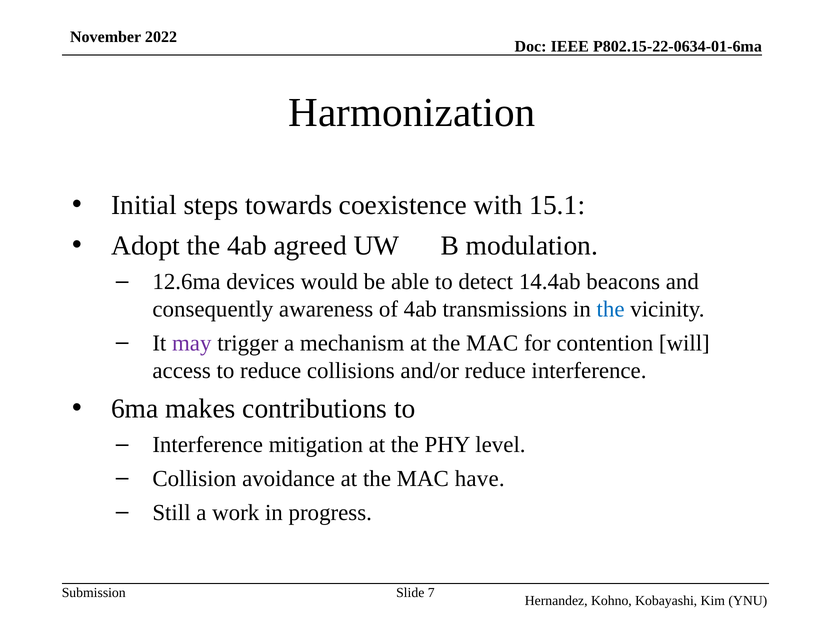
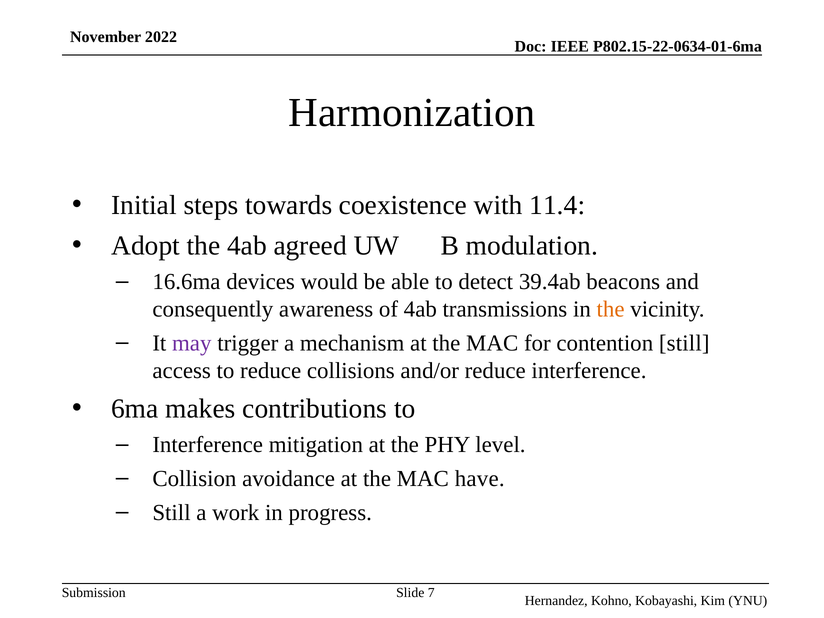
15.1: 15.1 -> 11.4 (557, 205)
12.6ma: 12.6ma -> 16.6ma (186, 282)
14.4ab: 14.4ab -> 39.4ab (550, 282)
the colour: blue -> orange (611, 309)
contention will: will -> still (684, 343)
